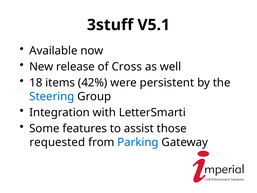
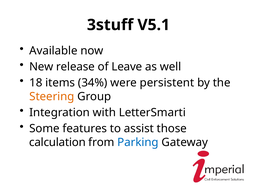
Cross: Cross -> Leave (127, 67)
42%: 42% -> 34% (93, 83)
Steering colour: blue -> orange (52, 96)
requested: requested -> calculation (57, 142)
